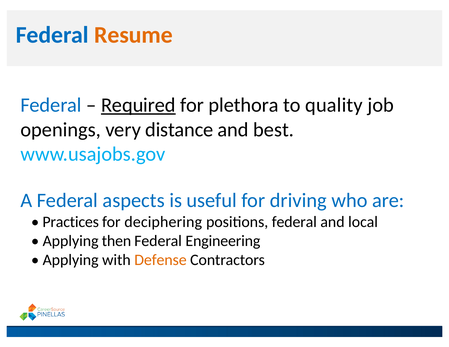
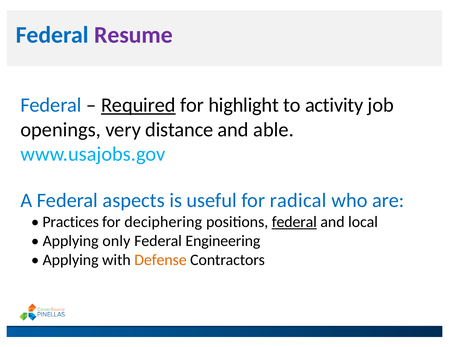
Resume colour: orange -> purple (133, 35)
plethora: plethora -> highlight (244, 105)
quality: quality -> activity (334, 105)
best: best -> able (274, 130)
driving: driving -> radical (298, 200)
federal underline: none -> present (294, 222)
then: then -> only (116, 241)
